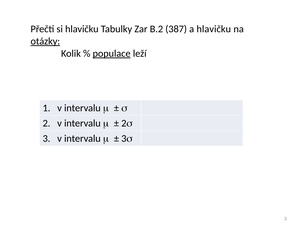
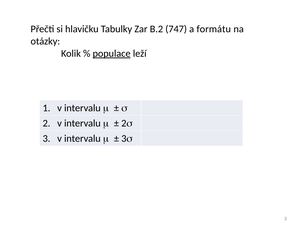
387: 387 -> 747 (176, 29)
a hlavičku: hlavičku -> formátu (214, 29)
otázky underline: present -> none (45, 41)
